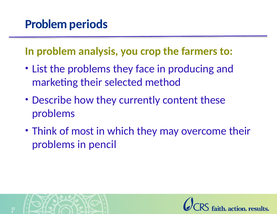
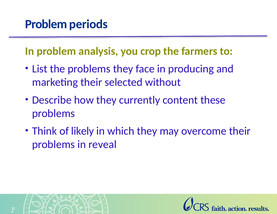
method: method -> without (163, 82)
most: most -> likely (83, 131)
pencil: pencil -> reveal (103, 144)
